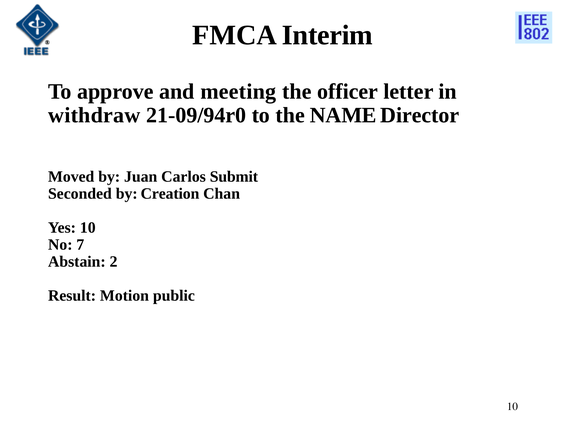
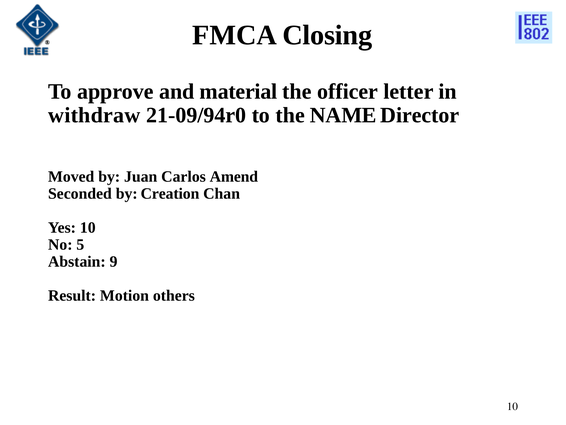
Interim: Interim -> Closing (327, 35)
meeting: meeting -> material (238, 91)
Submit: Submit -> Amend (234, 176)
7: 7 -> 5 (80, 244)
2: 2 -> 9 (114, 261)
public: public -> others (174, 295)
